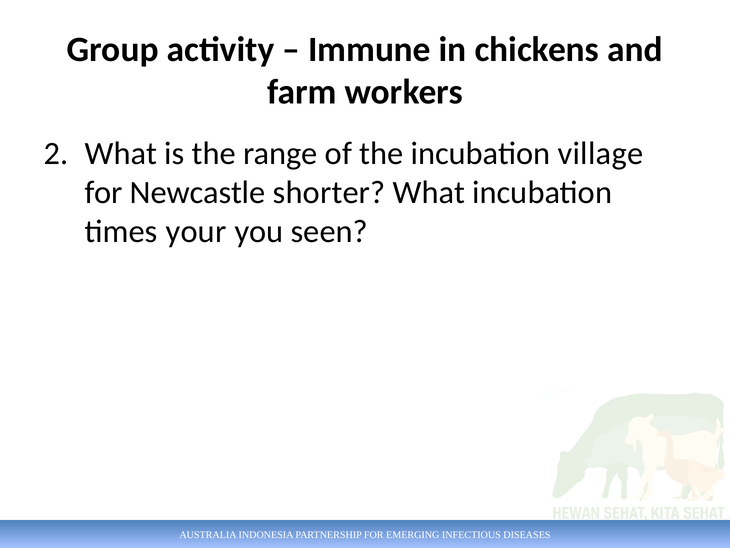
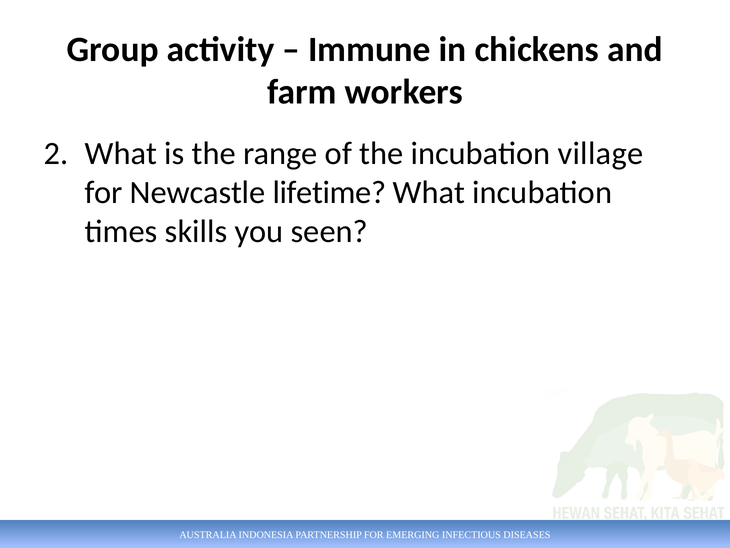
shorter: shorter -> lifetime (329, 192)
your: your -> skills (196, 231)
